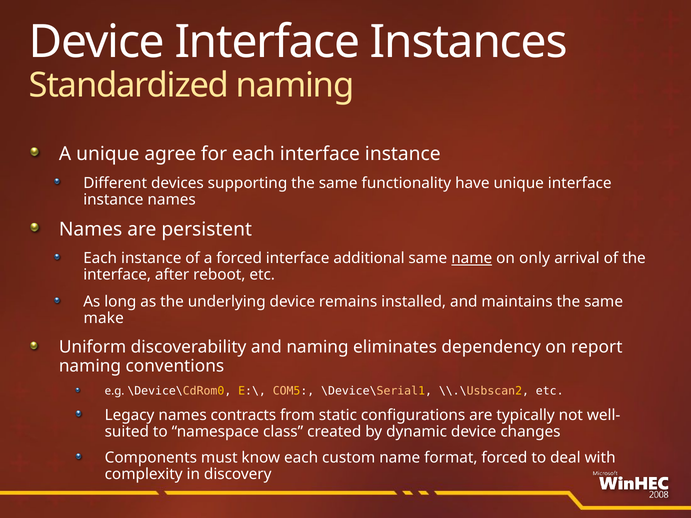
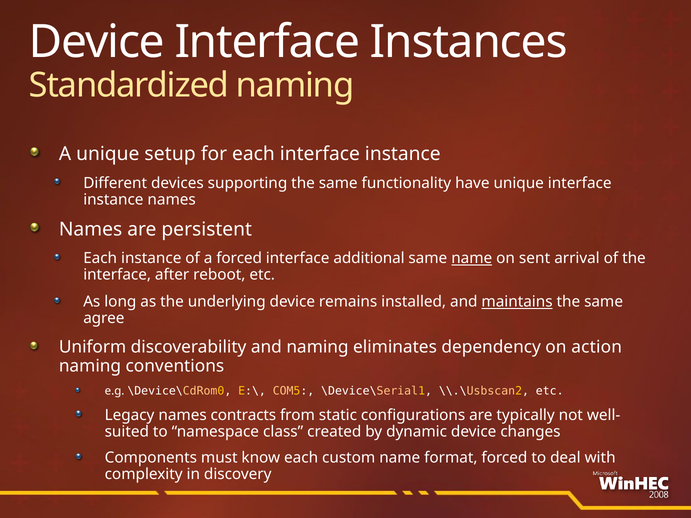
agree: agree -> setup (170, 154)
only: only -> sent (535, 258)
maintains underline: none -> present (517, 302)
make: make -> agree (104, 319)
report: report -> action (597, 347)
